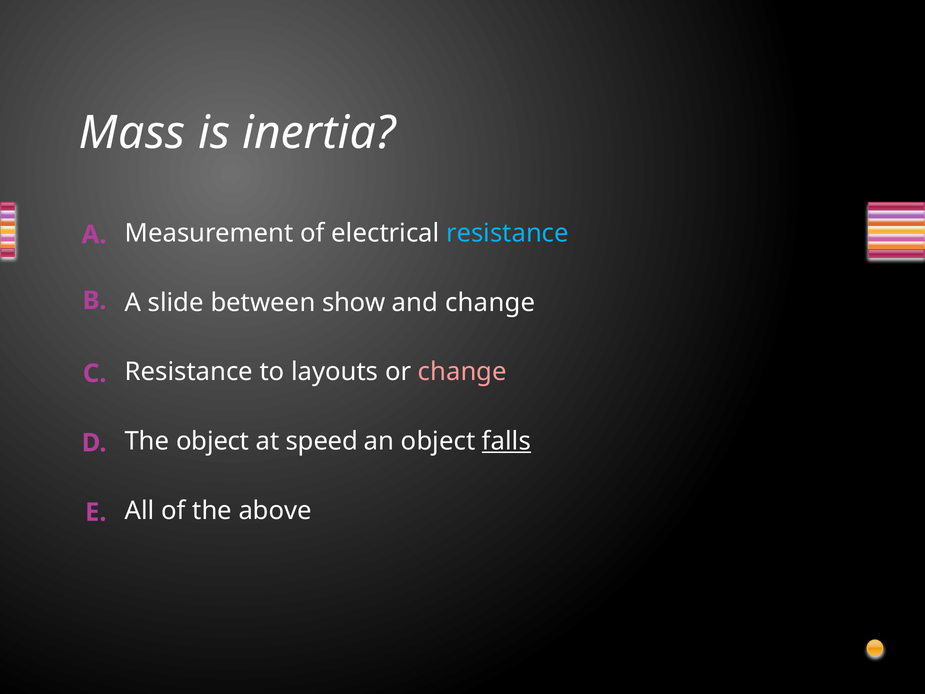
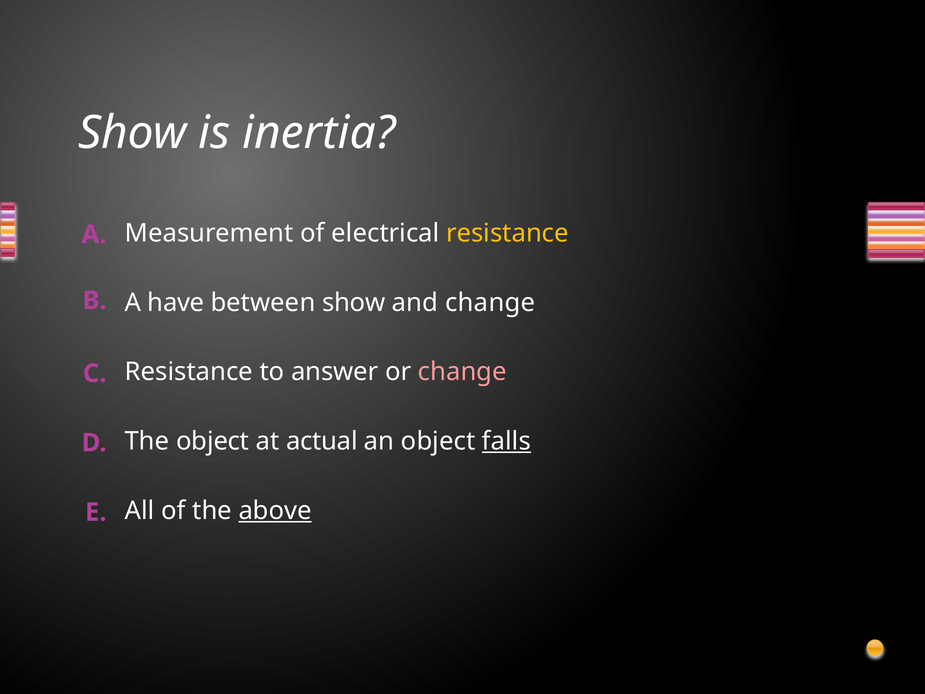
Mass: Mass -> Show (133, 133)
resistance colour: light blue -> yellow (507, 233)
slide: slide -> have (176, 302)
layouts: layouts -> answer (335, 372)
speed: speed -> actual (322, 441)
above underline: none -> present (275, 511)
